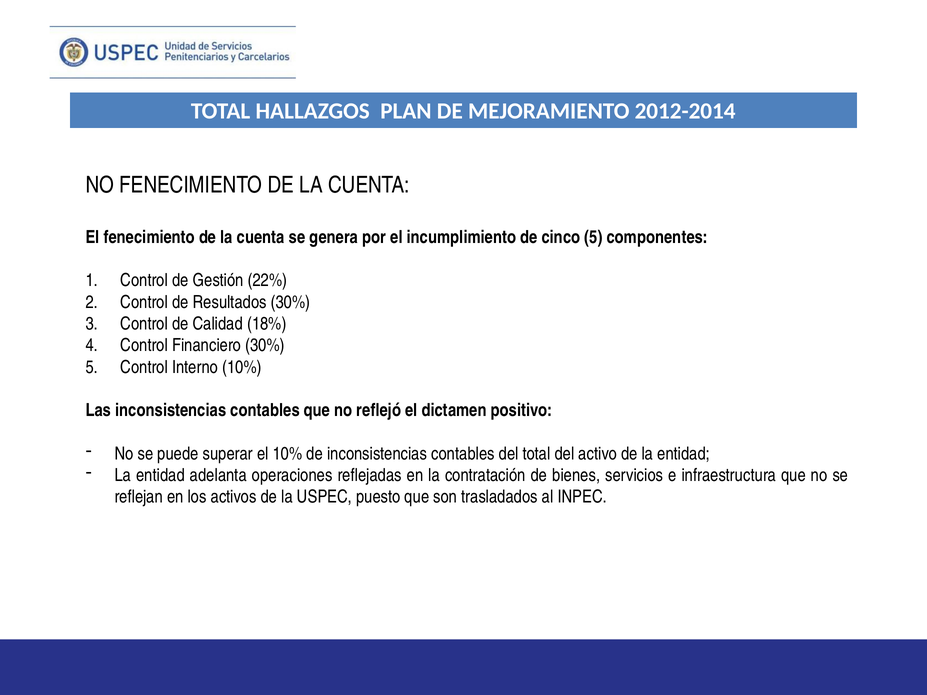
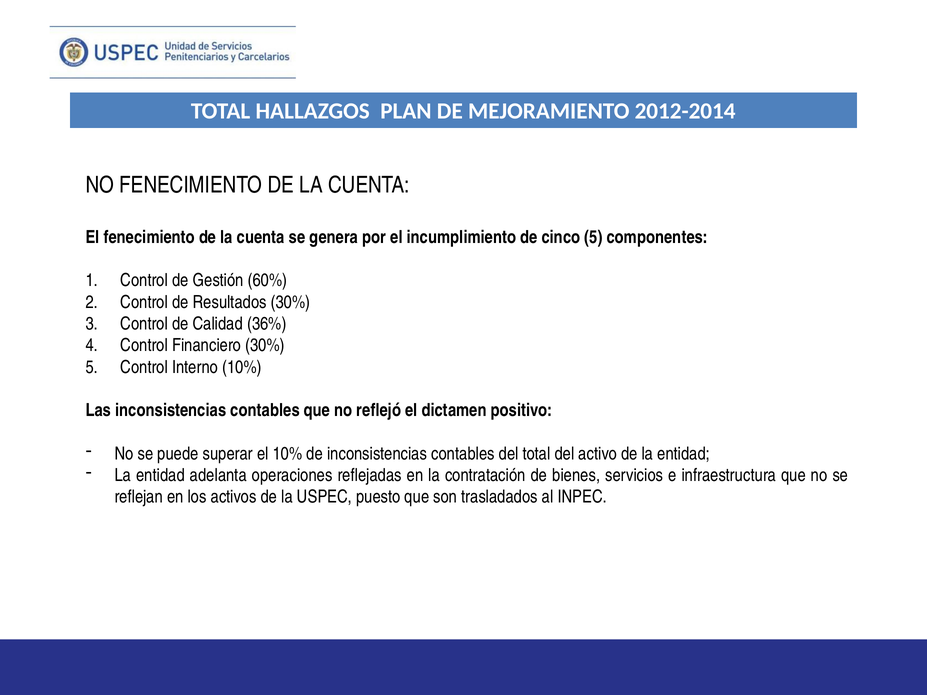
22%: 22% -> 60% (267, 281)
18%: 18% -> 36% (267, 324)
